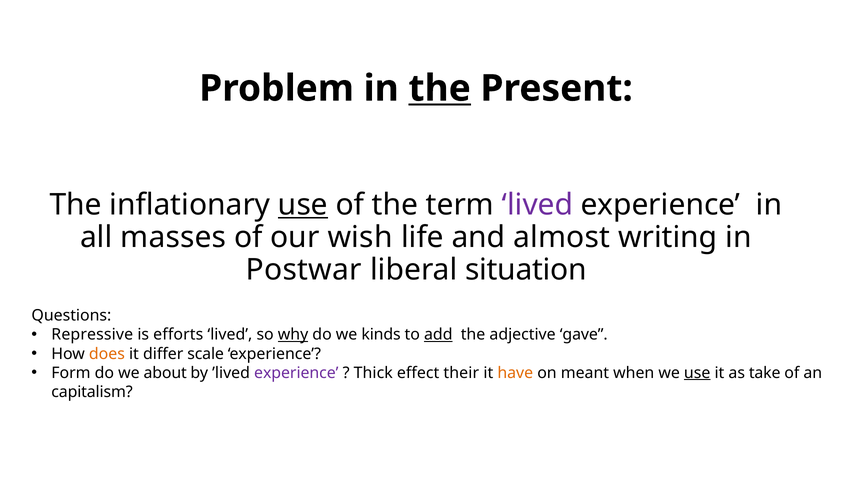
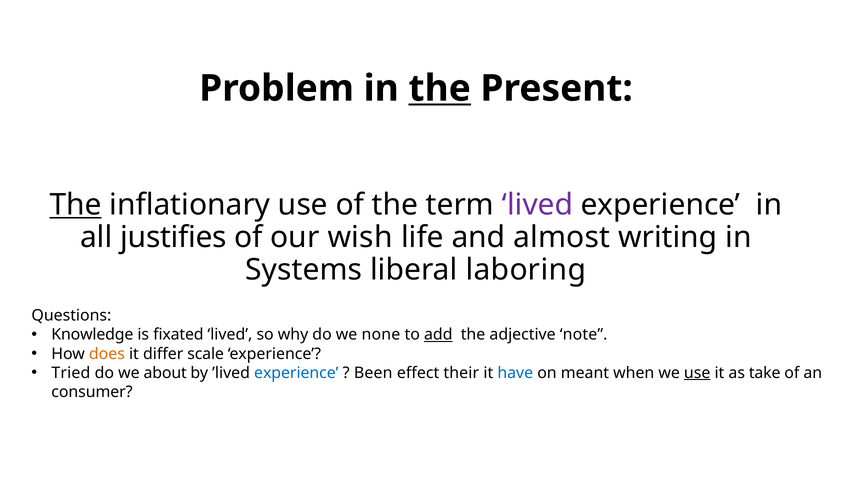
The underline: none -> present (76, 205)
use underline: present -> none (303, 205)
masses: masses -> justifies (173, 237)
Postwar: Postwar -> Systems (304, 270)
situation: situation -> laboring (526, 270)
Repressive: Repressive -> Knowledge (92, 335)
efforts: efforts -> fixated (178, 335)
why underline: present -> none (293, 335)
kinds: kinds -> none (381, 335)
gave: gave -> note (584, 335)
Form: Form -> Tried (71, 373)
experience colour: purple -> blue (296, 373)
Thick: Thick -> Been (373, 373)
have colour: orange -> blue (515, 373)
capitalism: capitalism -> consumer (92, 392)
